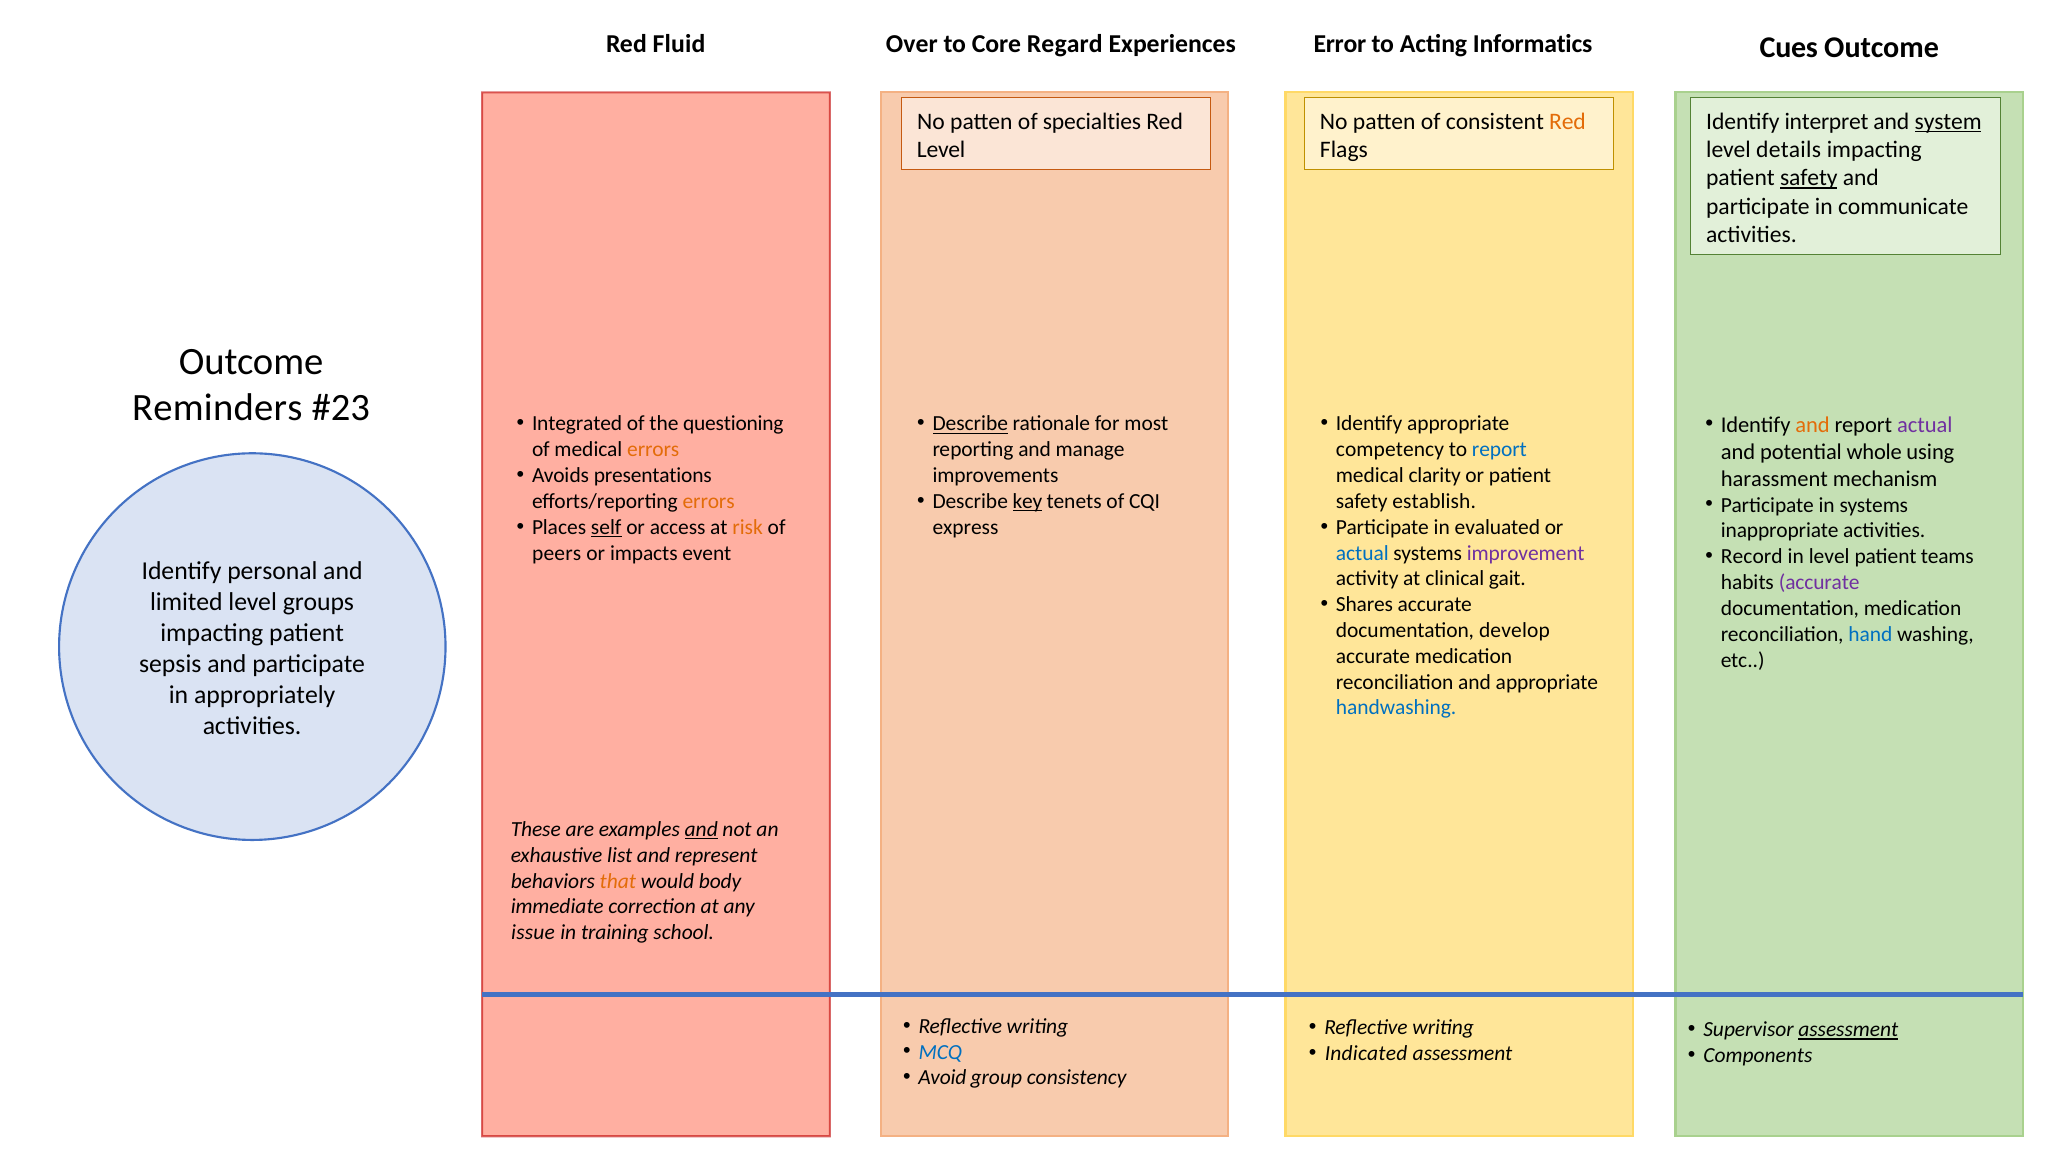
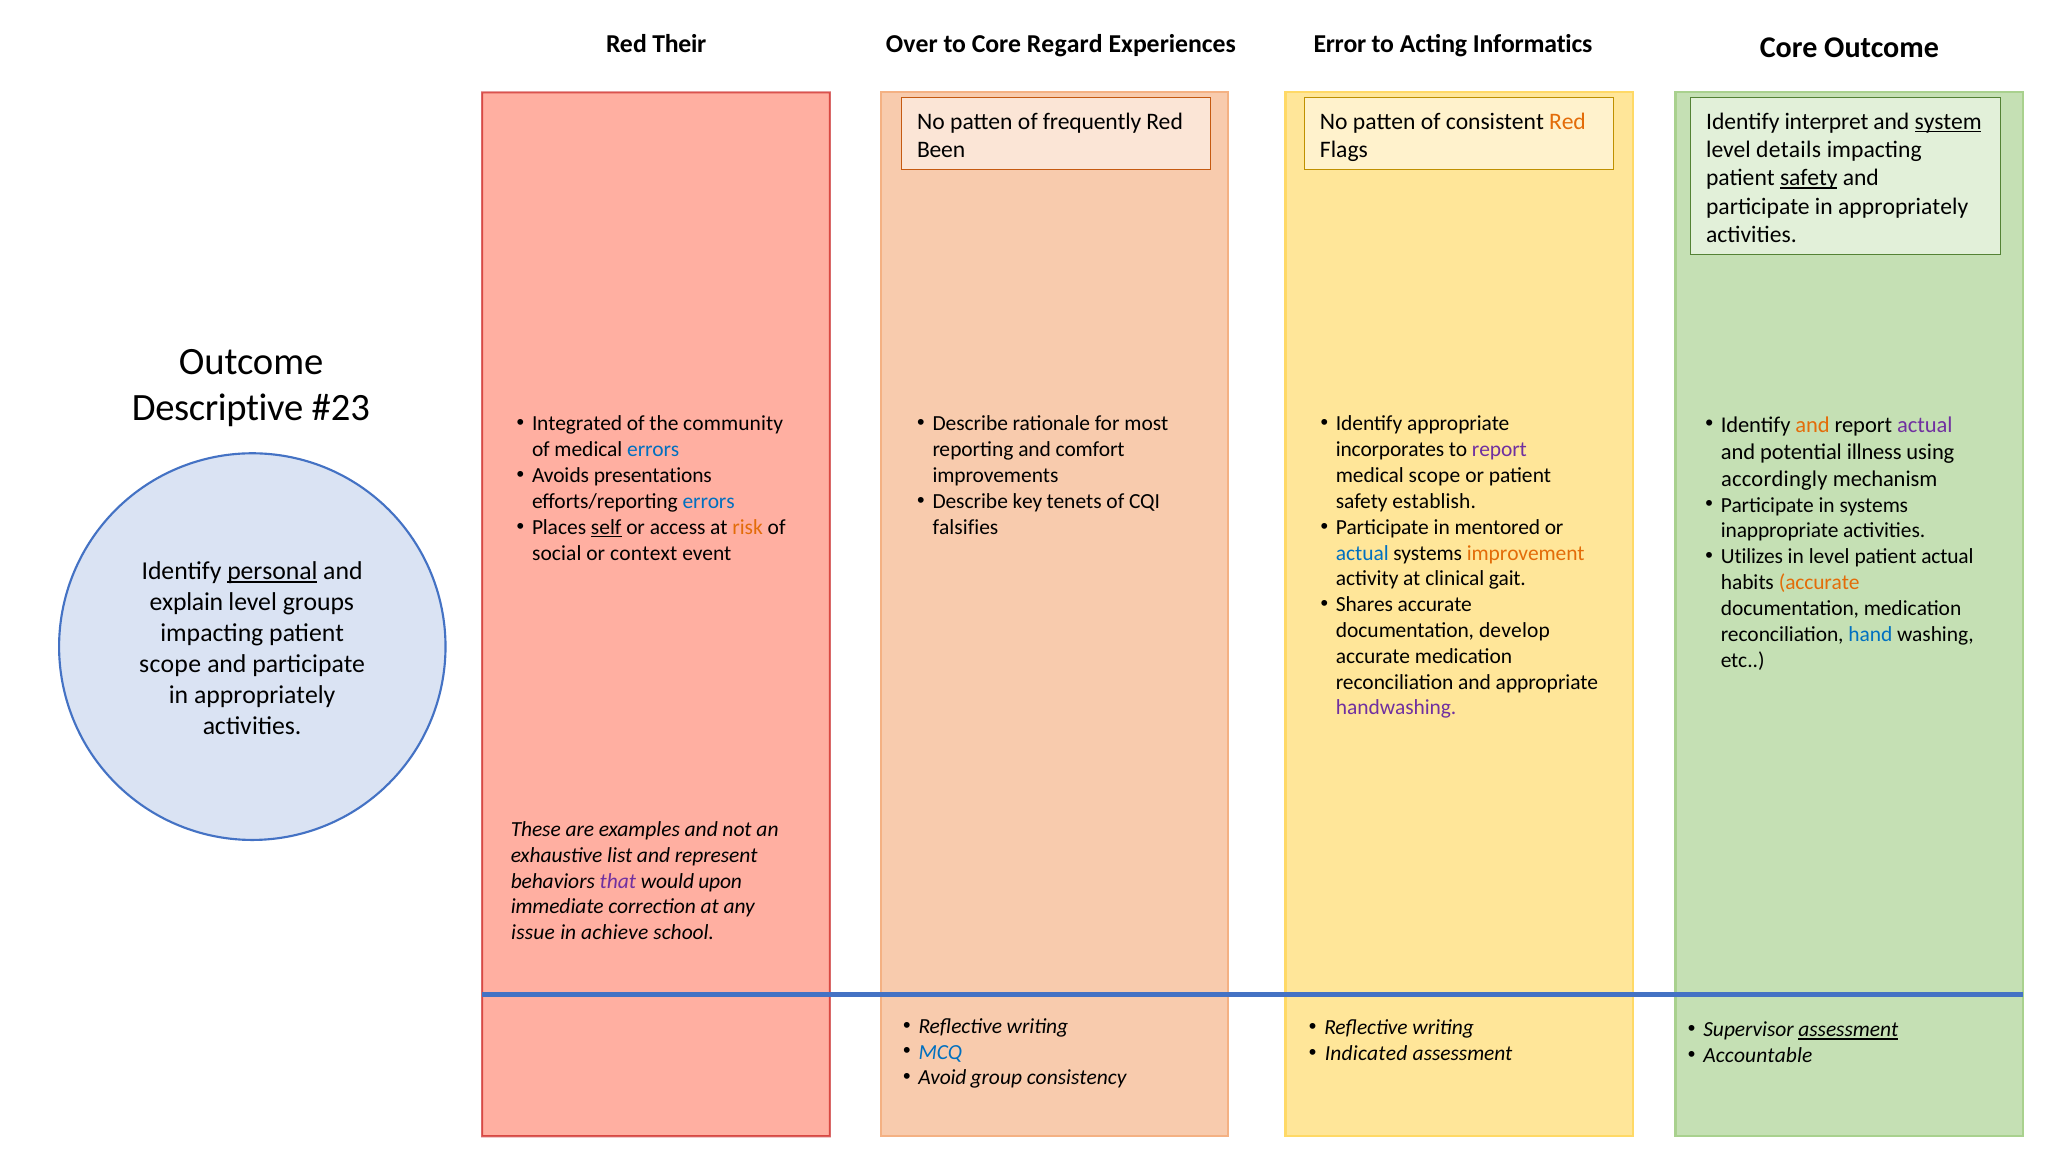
Fluid: Fluid -> Their (679, 44)
Cues: Cues -> Core (1789, 47)
specialties: specialties -> frequently (1092, 121)
Level: Level -> Been (941, 150)
communicate: communicate -> appropriately (1903, 206)
Reminders: Reminders -> Descriptive (218, 408)
questioning: questioning -> community (733, 424)
Describe underline: present -> none (970, 424)
errors colour: orange -> blue (653, 449)
manage: manage -> comfort (1090, 449)
competency: competency -> incorporates (1390, 449)
report colour: blue -> purple (1499, 449)
whole: whole -> illness (1874, 451)
medical clarity: clarity -> scope (1434, 475)
harassment: harassment -> accordingly (1774, 478)
key underline: present -> none (1027, 501)
errors colour: orange -> blue (709, 501)
evaluated: evaluated -> mentored (1497, 527)
express: express -> falsifies (965, 527)
peers: peers -> social (557, 553)
impacts: impacts -> context (644, 553)
improvement colour: purple -> orange (1526, 553)
Record: Record -> Utilizes (1752, 556)
patient teams: teams -> actual (1947, 556)
personal underline: none -> present (272, 571)
accurate colour: purple -> orange (1819, 582)
limited: limited -> explain (186, 602)
sepsis: sepsis -> scope (170, 663)
handwashing colour: blue -> purple (1396, 707)
and underline: present -> none (701, 829)
that colour: orange -> purple (618, 881)
body: body -> upon (720, 881)
training: training -> achieve (615, 932)
Components: Components -> Accountable (1758, 1055)
